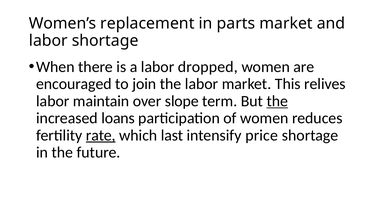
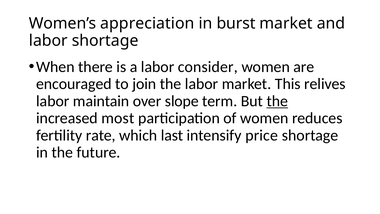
replacement: replacement -> appreciation (147, 23)
parts: parts -> burst (236, 23)
dropped: dropped -> consider (208, 67)
loans: loans -> most (118, 118)
rate underline: present -> none (101, 135)
